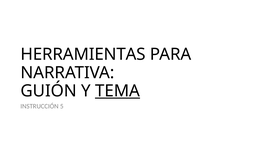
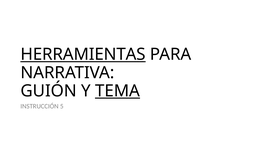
HERRAMIENTAS underline: none -> present (83, 54)
